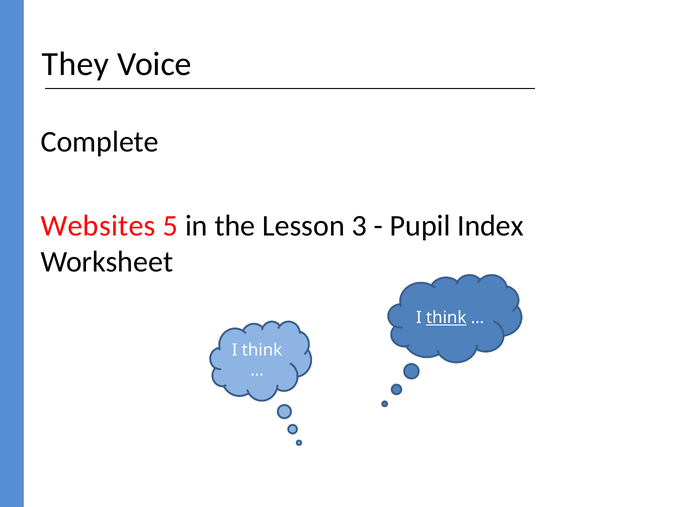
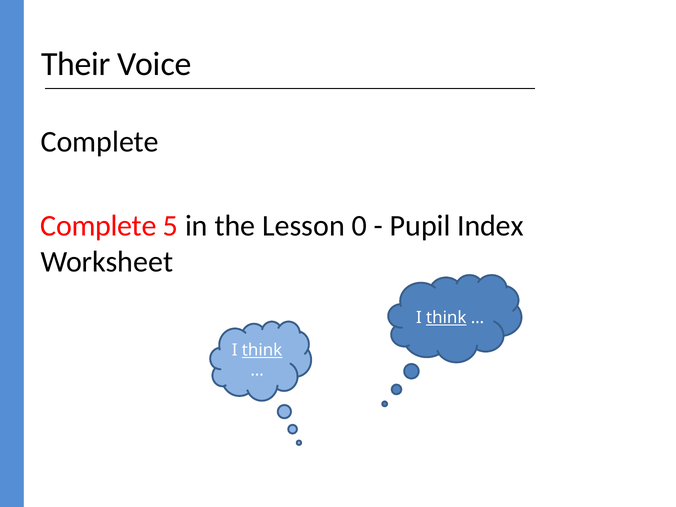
They: They -> Their (76, 64)
Websites: Websites -> Complete (98, 226)
3: 3 -> 0 (359, 226)
think underline: none -> present (262, 350)
